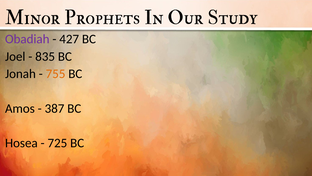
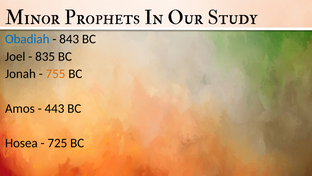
Obadiah colour: purple -> blue (27, 39)
427: 427 -> 843 (69, 39)
387: 387 -> 443 (54, 108)
